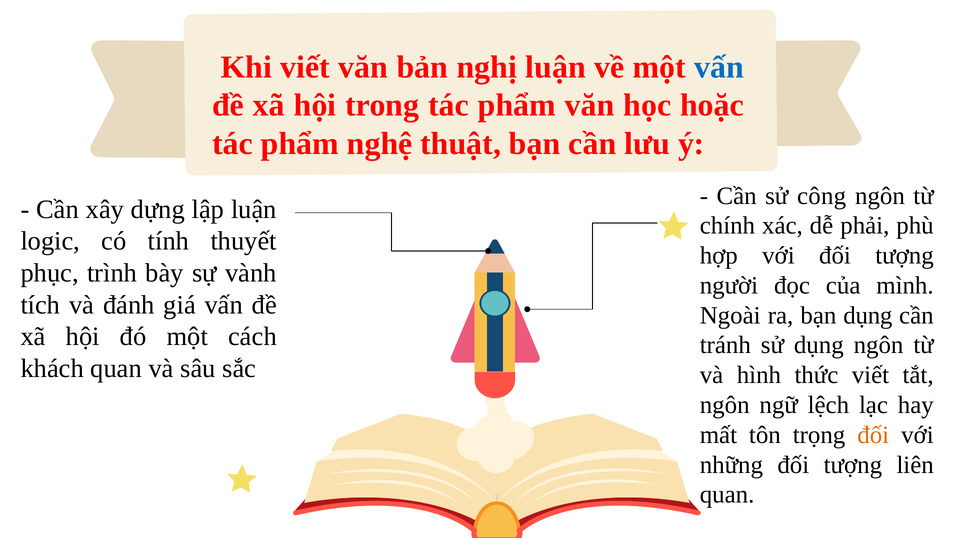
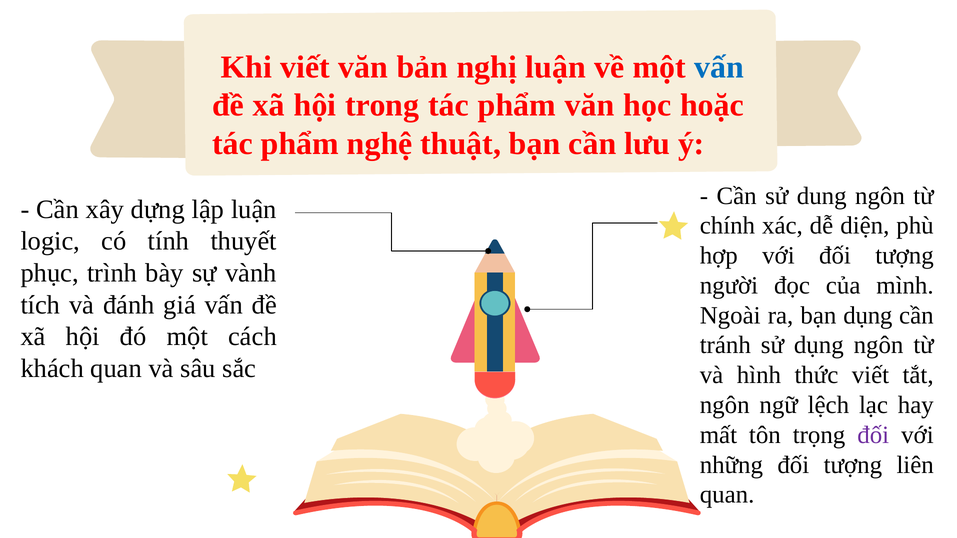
công: công -> dung (822, 196)
phải: phải -> diện (865, 226)
đối colour: orange -> purple (873, 435)
